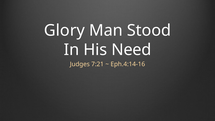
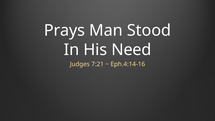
Glory: Glory -> Prays (64, 30)
